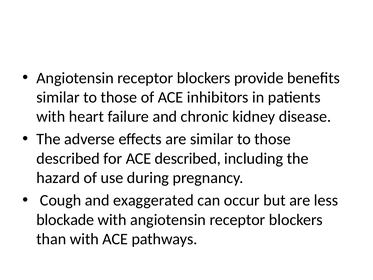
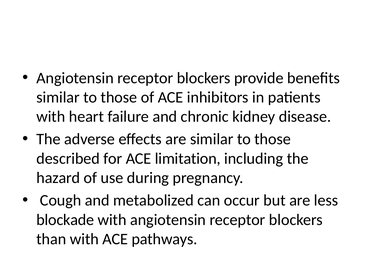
ACE described: described -> limitation (188, 158)
exaggerated: exaggerated -> metabolized (153, 200)
